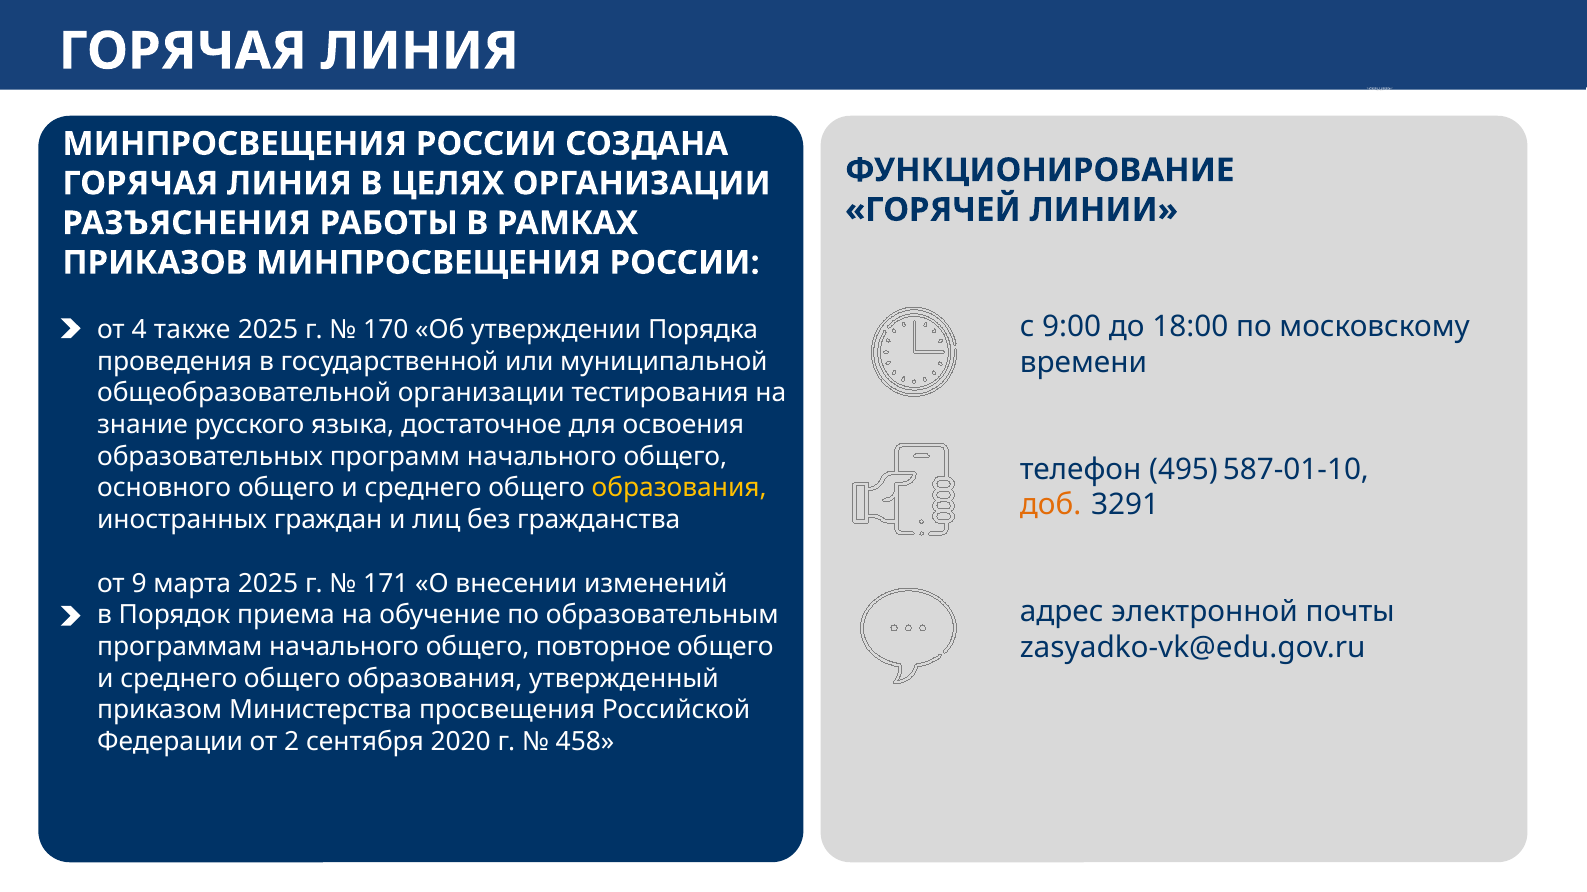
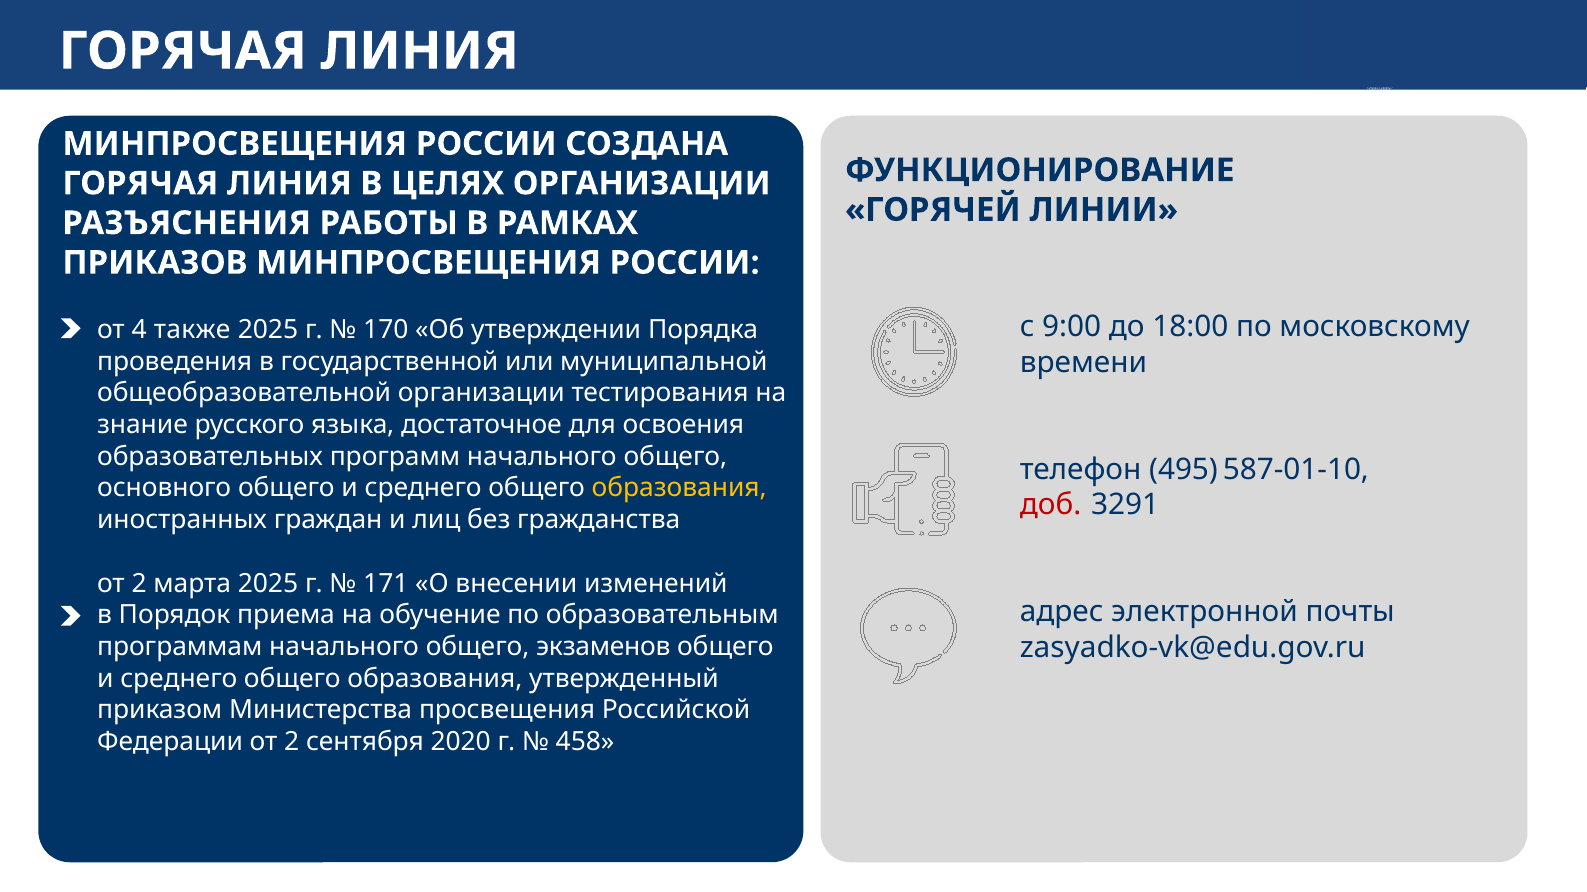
доб colour: orange -> red (1051, 505)
9: 9 -> 2 (139, 584)
повторное: повторное -> экзаменов (603, 647)
